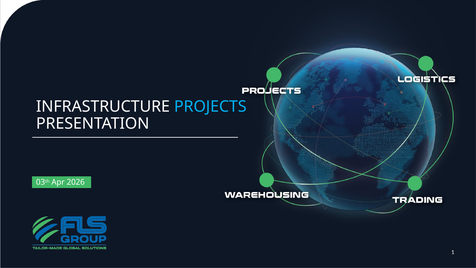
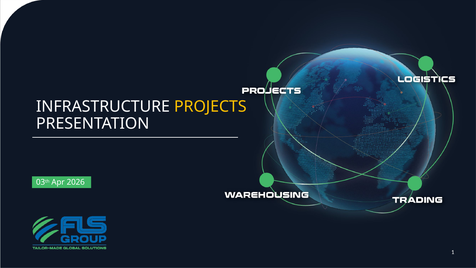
PROJECTS colour: light blue -> yellow (210, 106)
